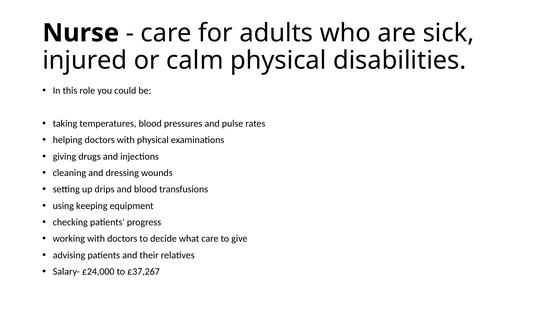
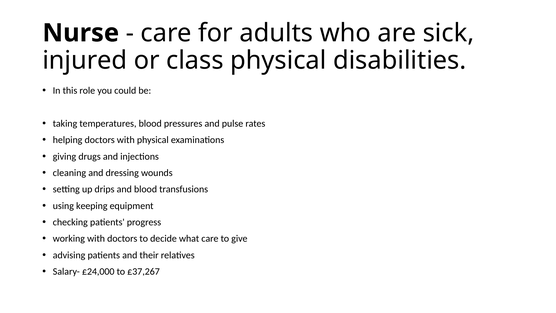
calm: calm -> class (195, 60)
